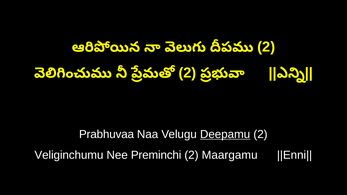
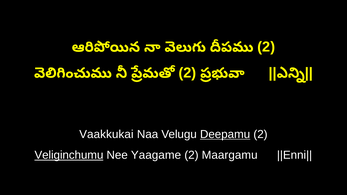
Prabhuvaa: Prabhuvaa -> Vaakkukai (106, 134)
Veliginchumu underline: none -> present (69, 155)
Preminchi: Preminchi -> Yaagame (156, 155)
